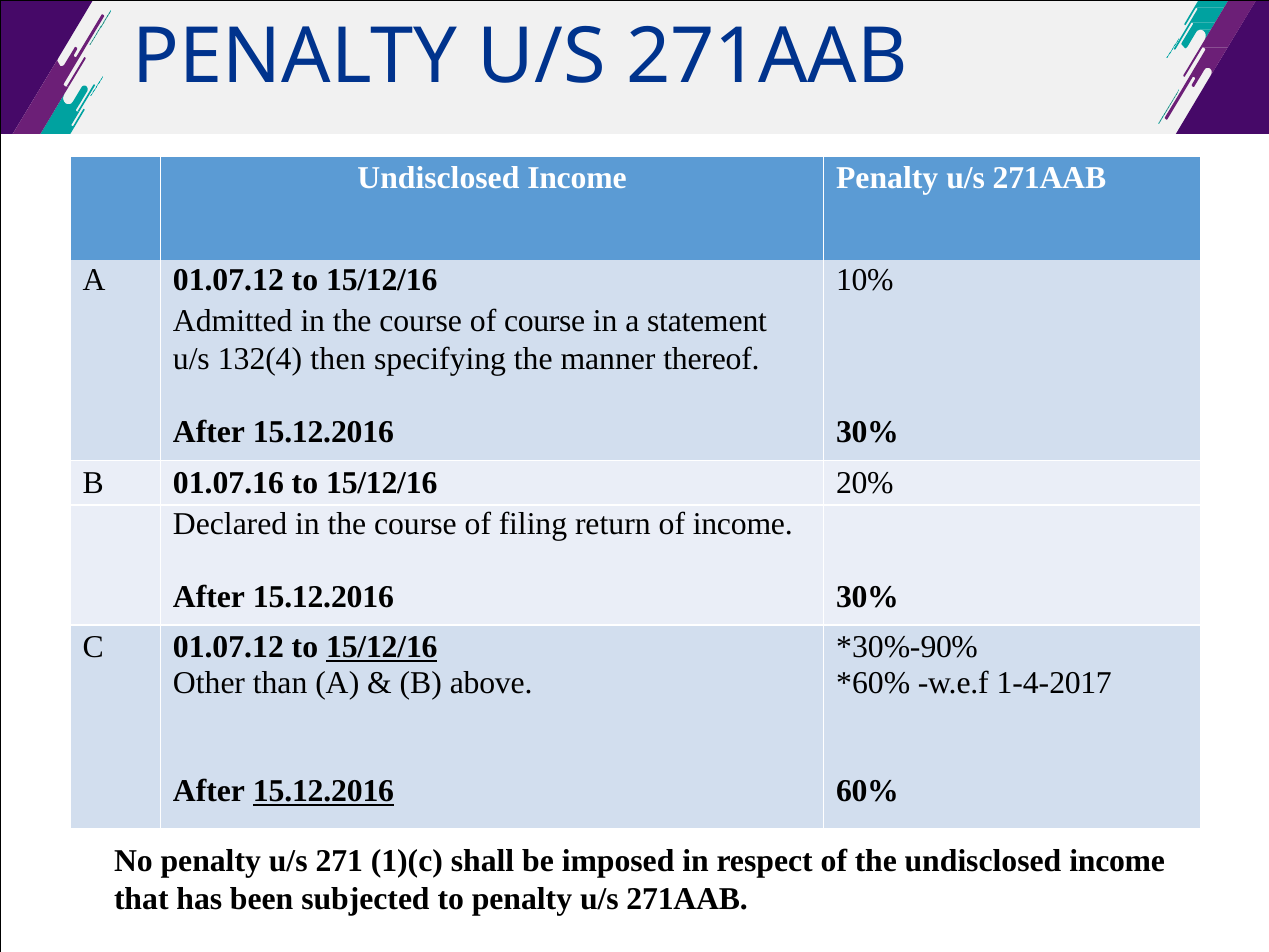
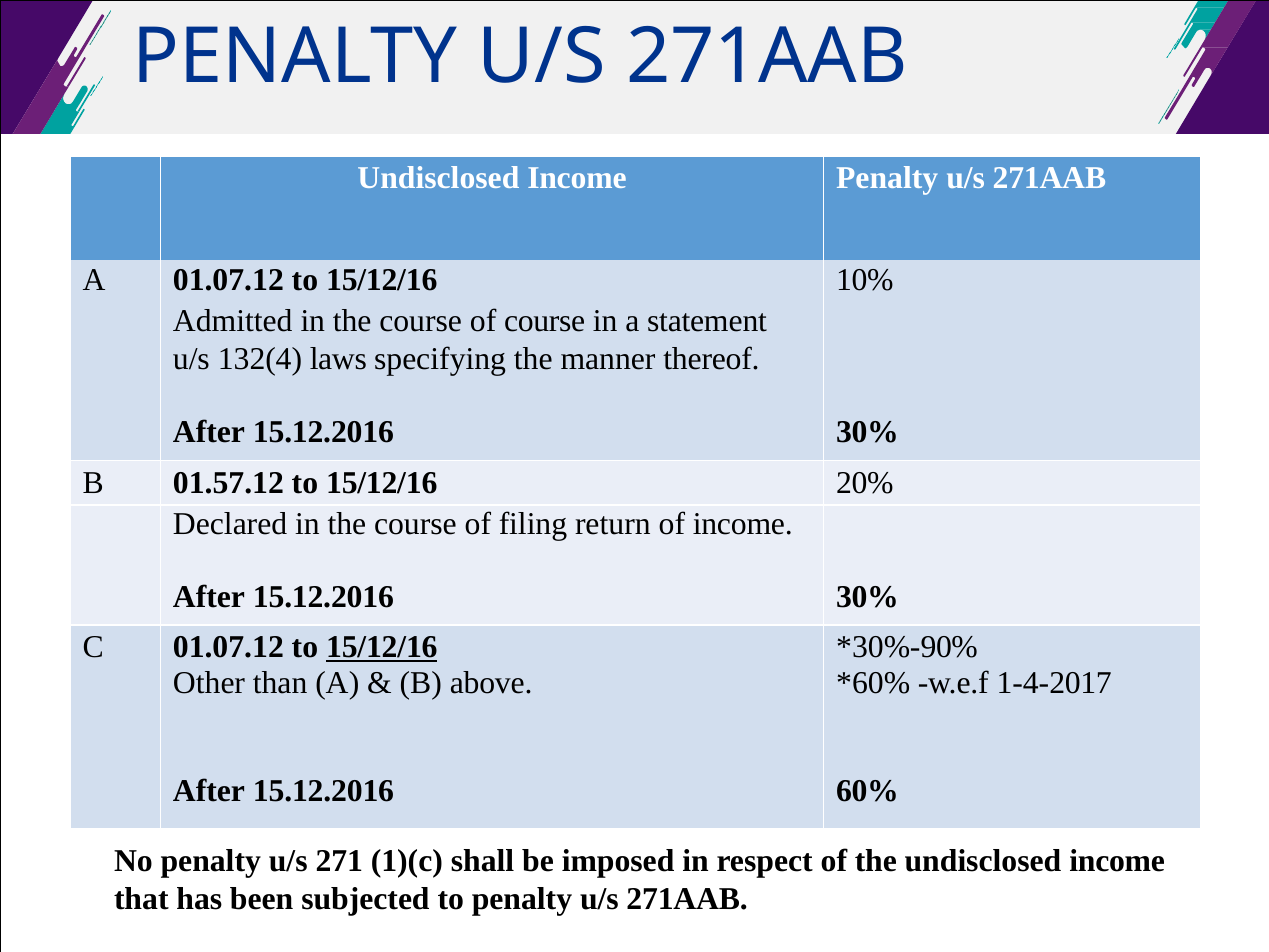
then: then -> laws (338, 359)
01.07.16: 01.07.16 -> 01.57.12 (228, 482)
15.12.2016 underline: present -> none (324, 791)
